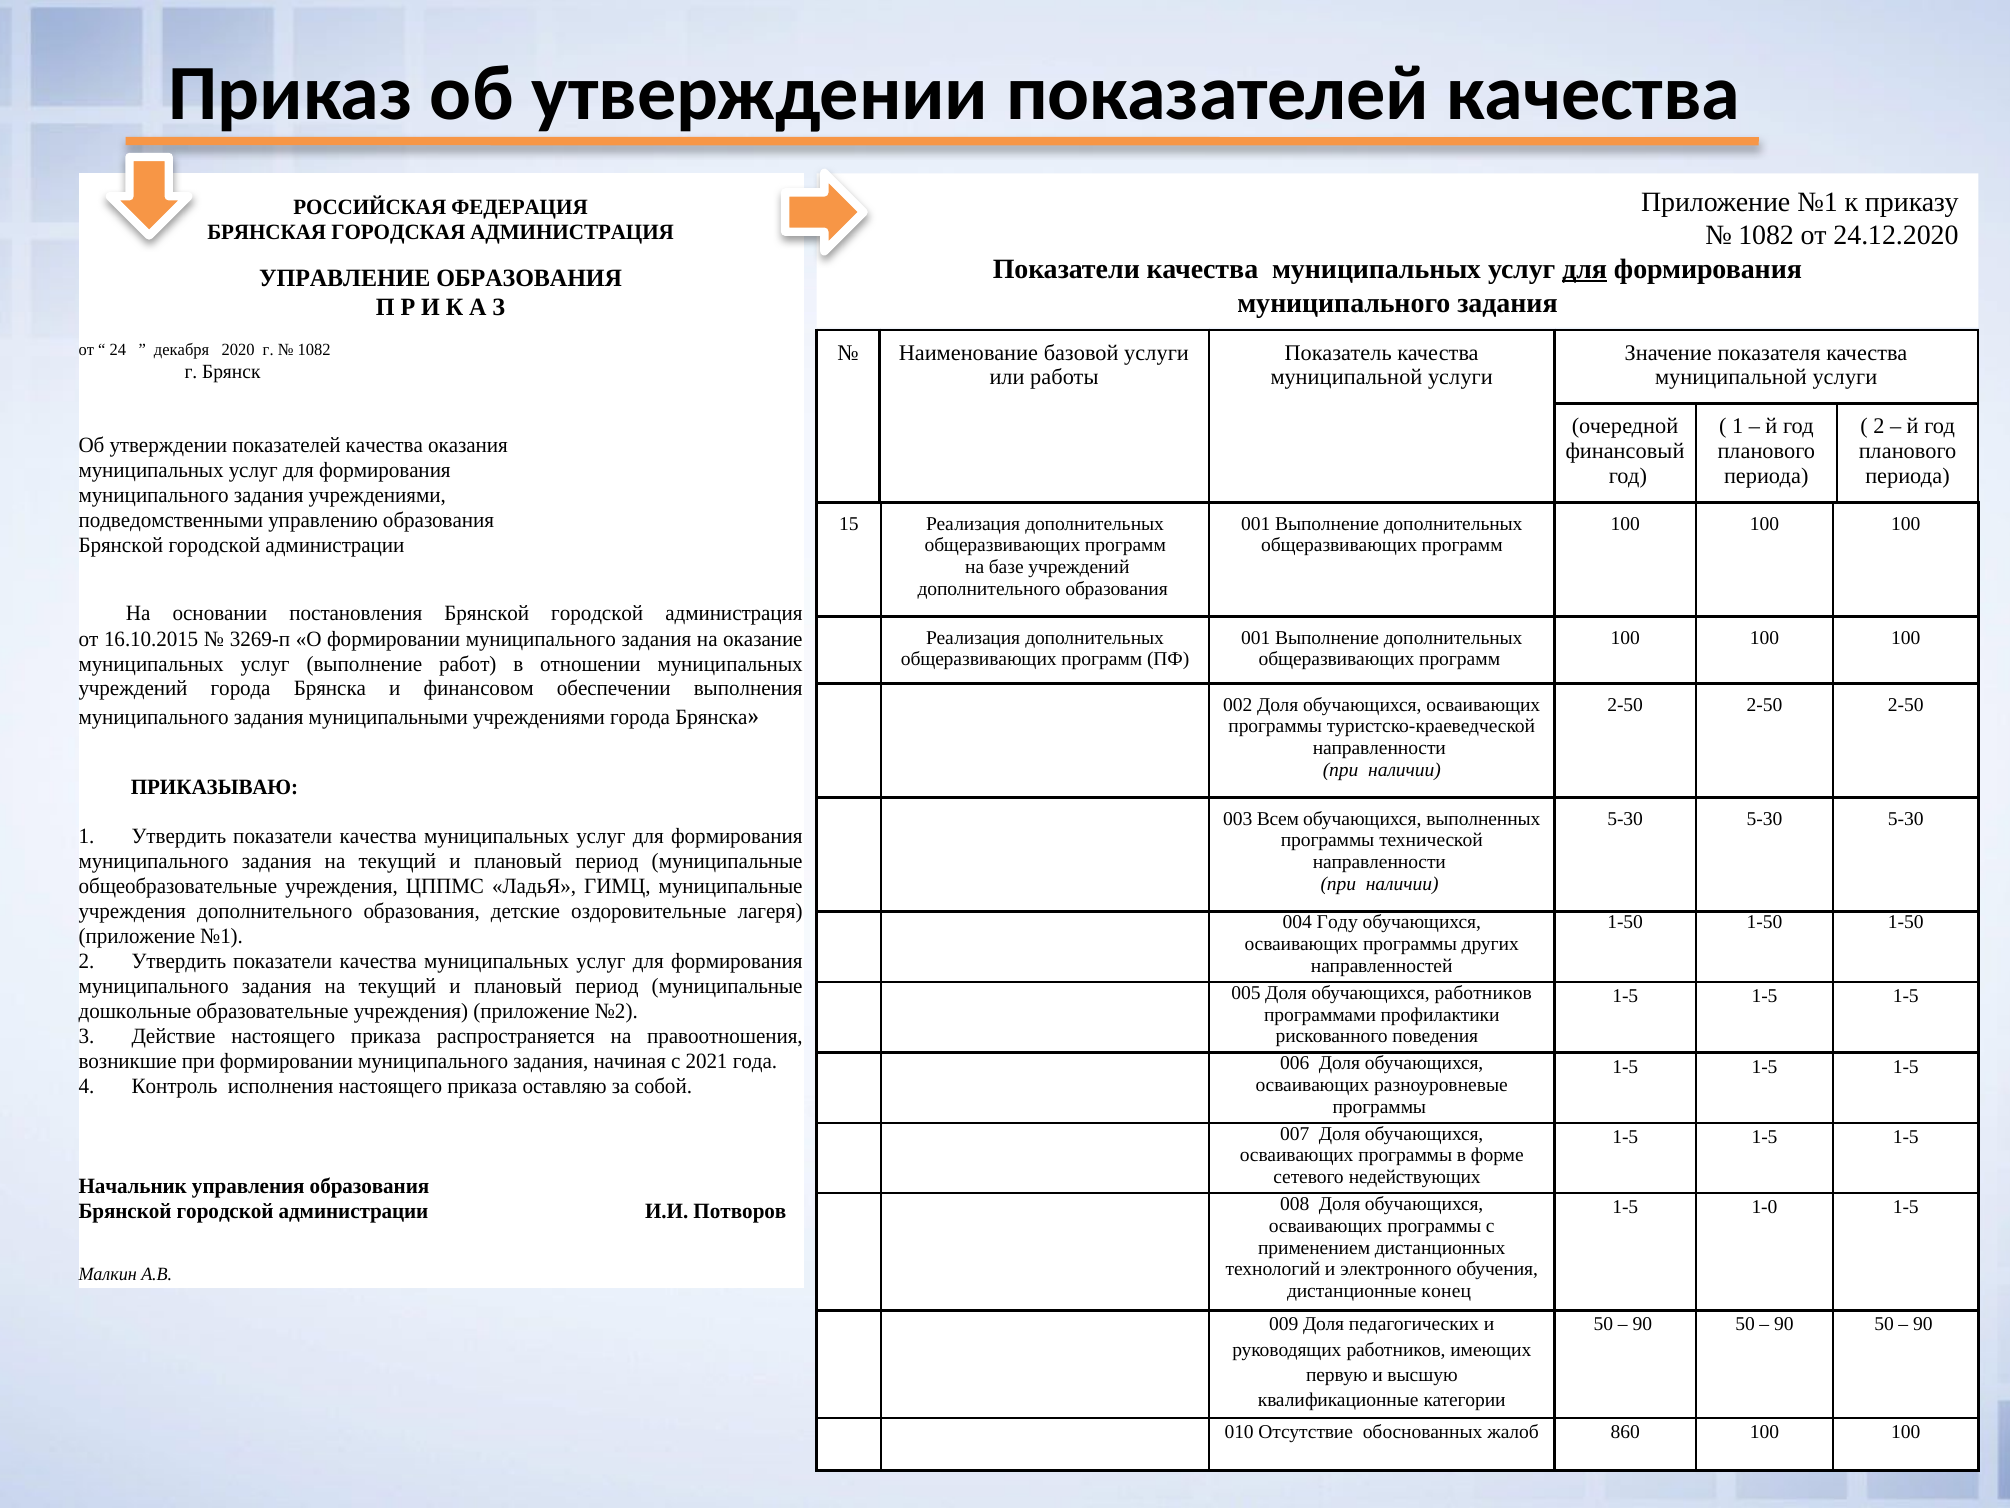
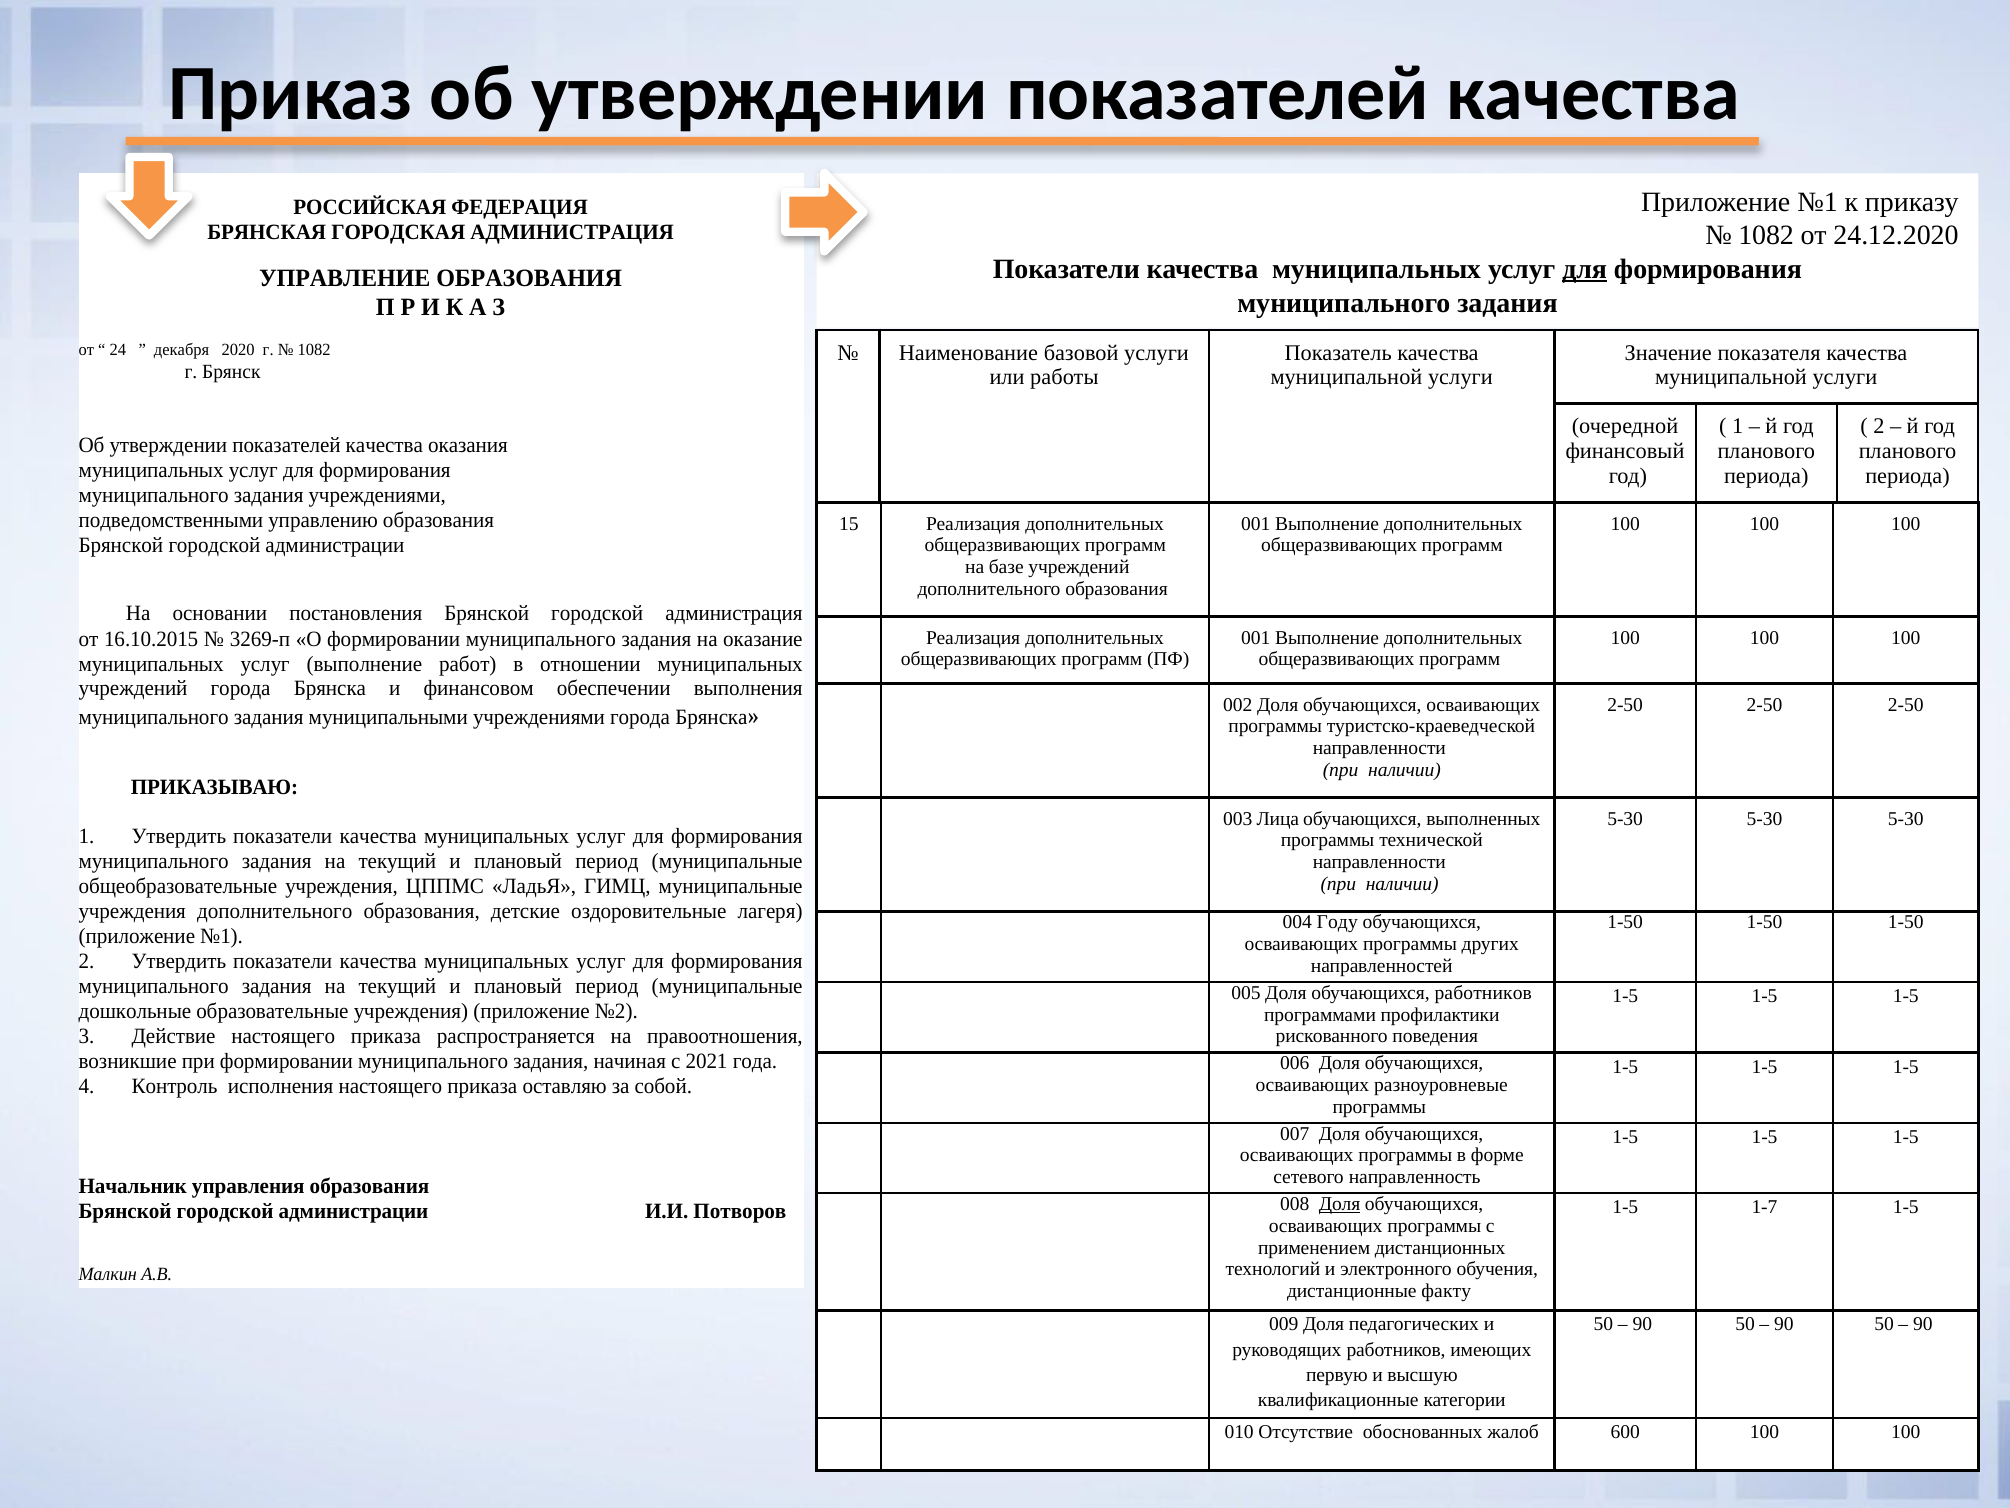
Всем: Всем -> Лица (1278, 818)
недействующих: недействующих -> направленность (1415, 1177)
Доля underline: none -> present (1340, 1204)
1-0: 1-0 -> 1-7 (1765, 1207)
конец: конец -> факту (1446, 1291)
860: 860 -> 600 (1625, 1432)
